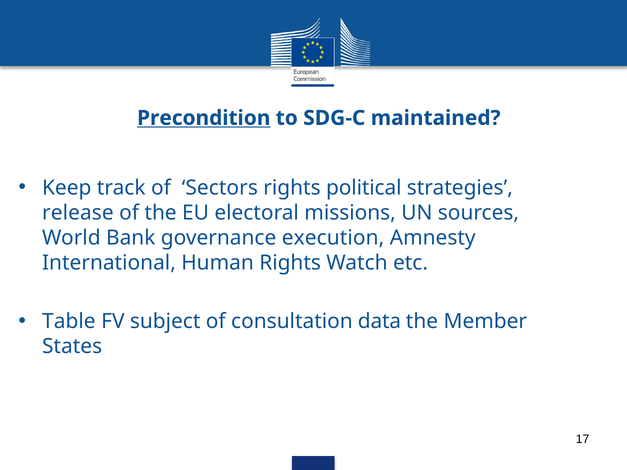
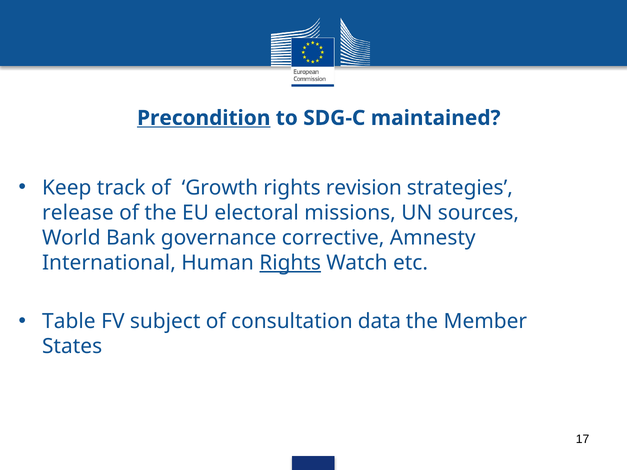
Sectors: Sectors -> Growth (220, 188)
political: political -> revision (364, 188)
execution: execution -> corrective (333, 238)
Rights underline: none -> present (290, 263)
